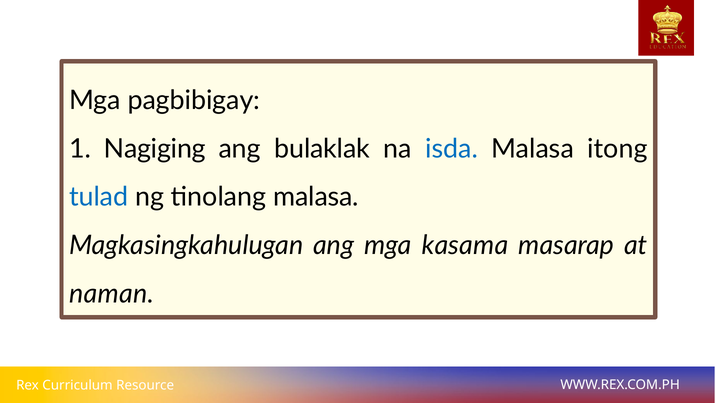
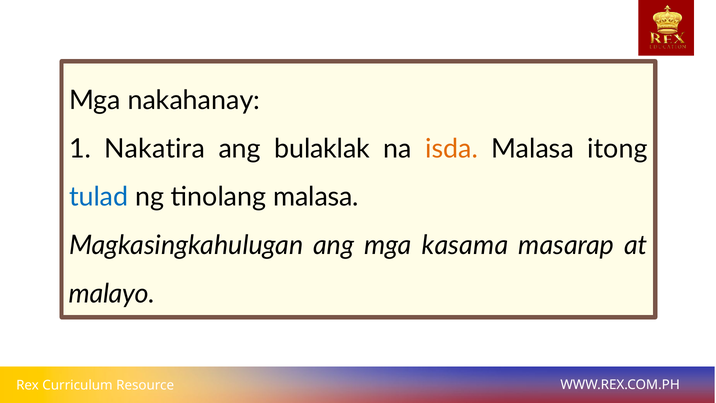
pagbibigay: pagbibigay -> nakahanay (194, 100)
Nagiging: Nagiging -> Nakatira (155, 149)
isda colour: blue -> orange (452, 149)
naman: naman -> malayo (112, 294)
